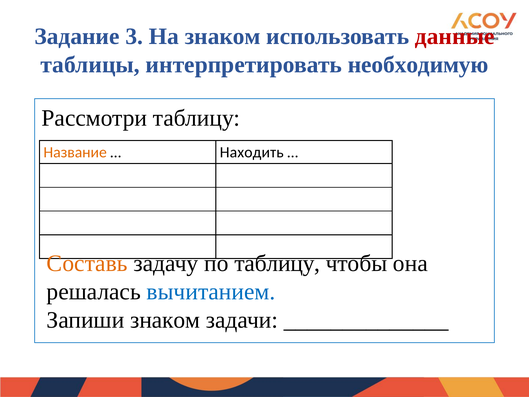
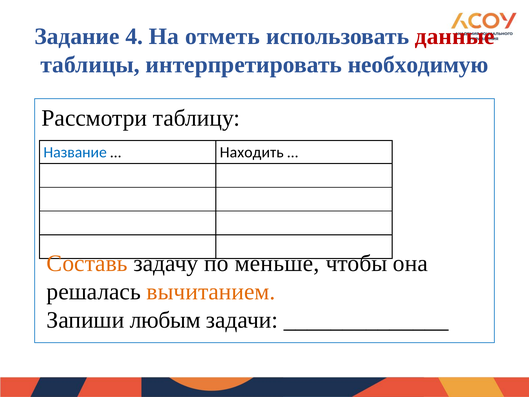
3: 3 -> 4 (134, 37)
На знаком: знаком -> отметь (223, 37)
Название colour: orange -> blue (75, 152)
по таблицу: таблицу -> меньше (277, 263)
вычитанием colour: blue -> orange (211, 292)
Запиши знаком: знаком -> любым (165, 320)
